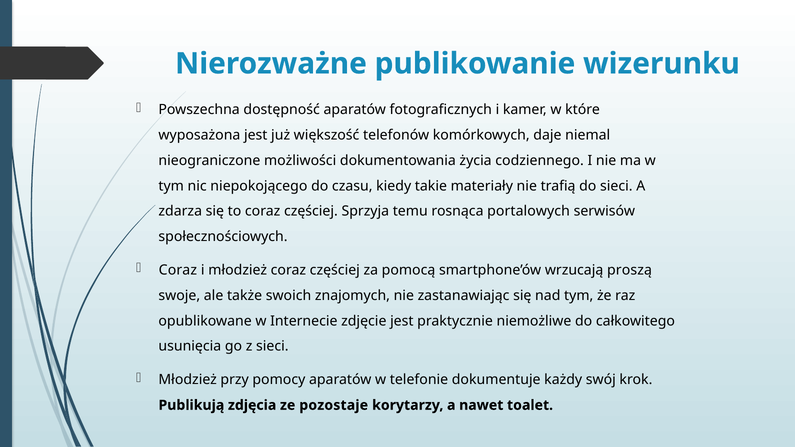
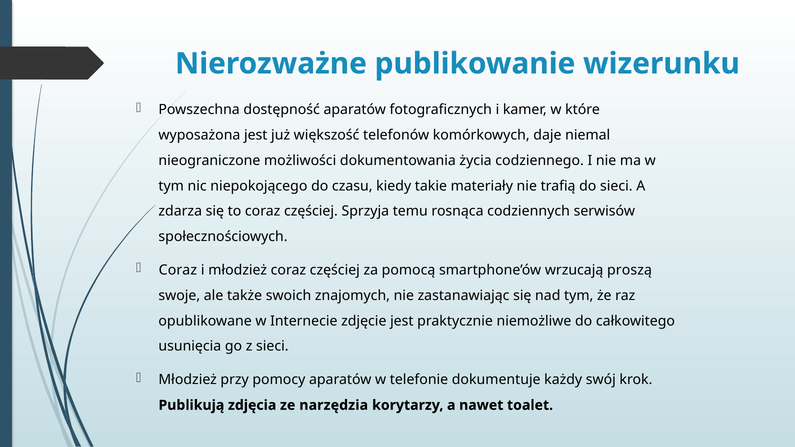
portalowych: portalowych -> codziennych (529, 211)
pozostaje: pozostaje -> narzędzia (334, 405)
